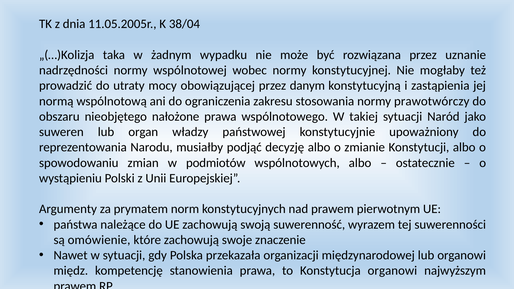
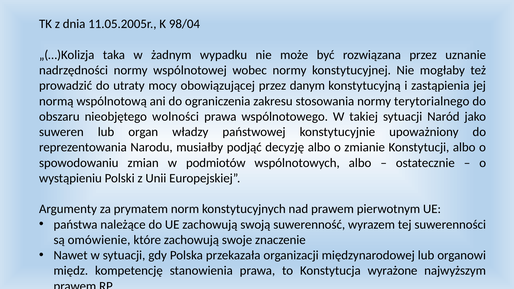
38/04: 38/04 -> 98/04 (184, 24)
prawotwórczy: prawotwórczy -> terytorialnego (432, 101)
nałożone: nałożone -> wolności (176, 117)
Konstytucja organowi: organowi -> wyrażone (392, 271)
